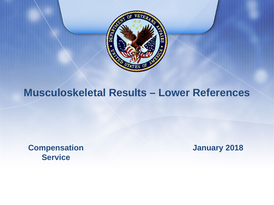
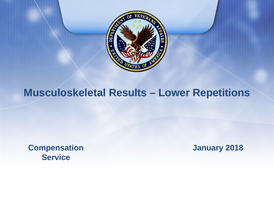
References: References -> Repetitions (221, 93)
